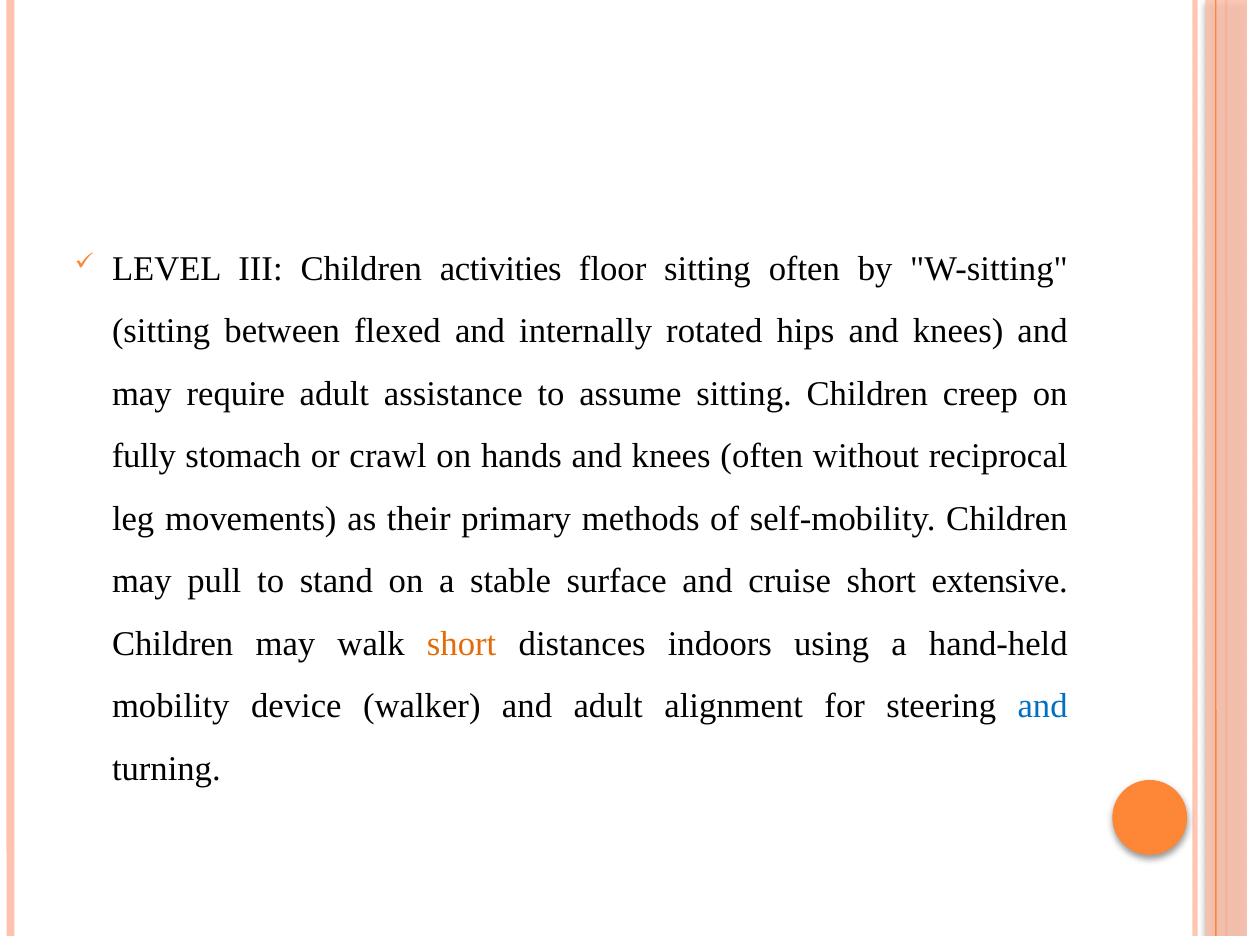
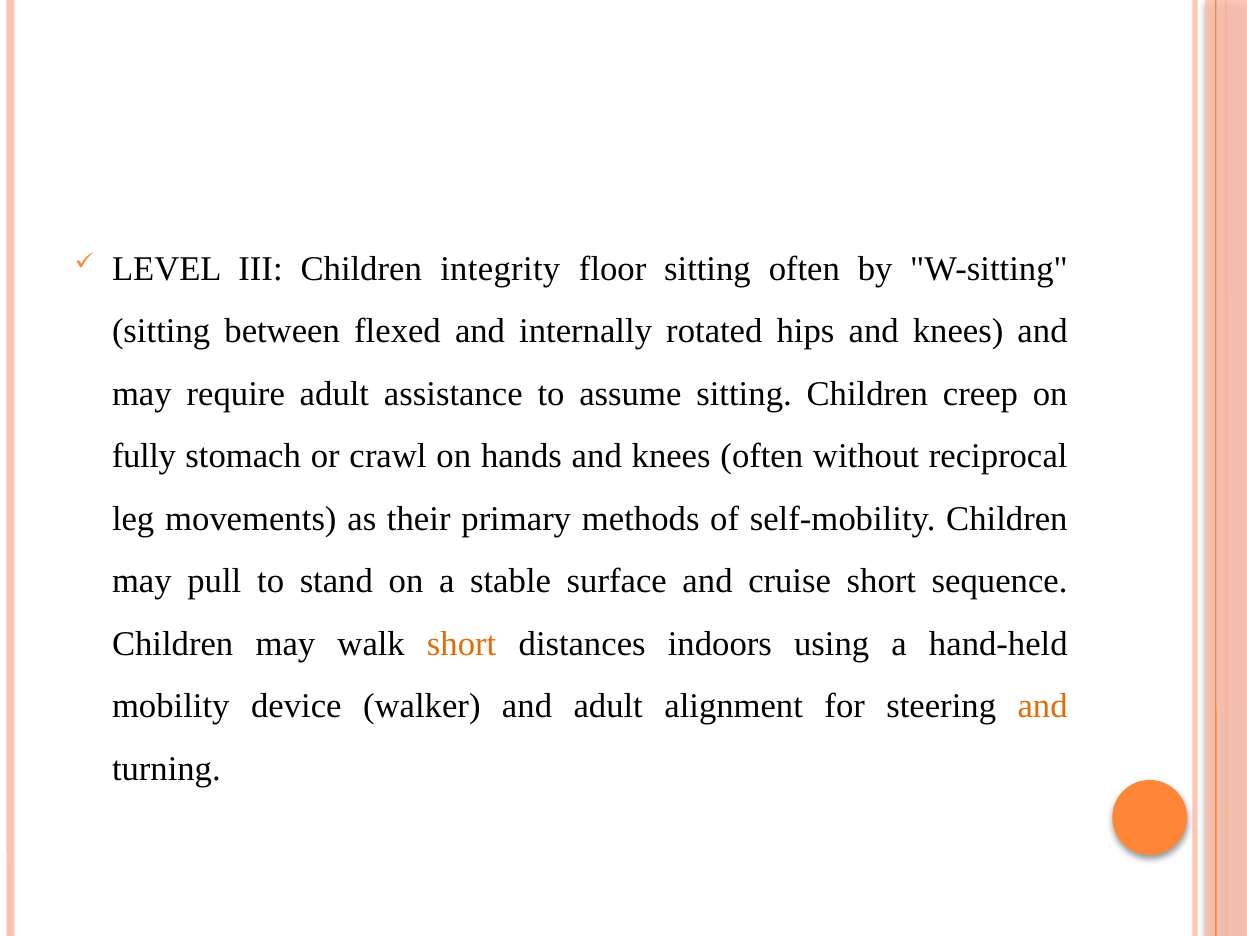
activities: activities -> integrity (500, 268)
extensive: extensive -> sequence (1000, 581)
and colour: blue -> orange (1043, 706)
